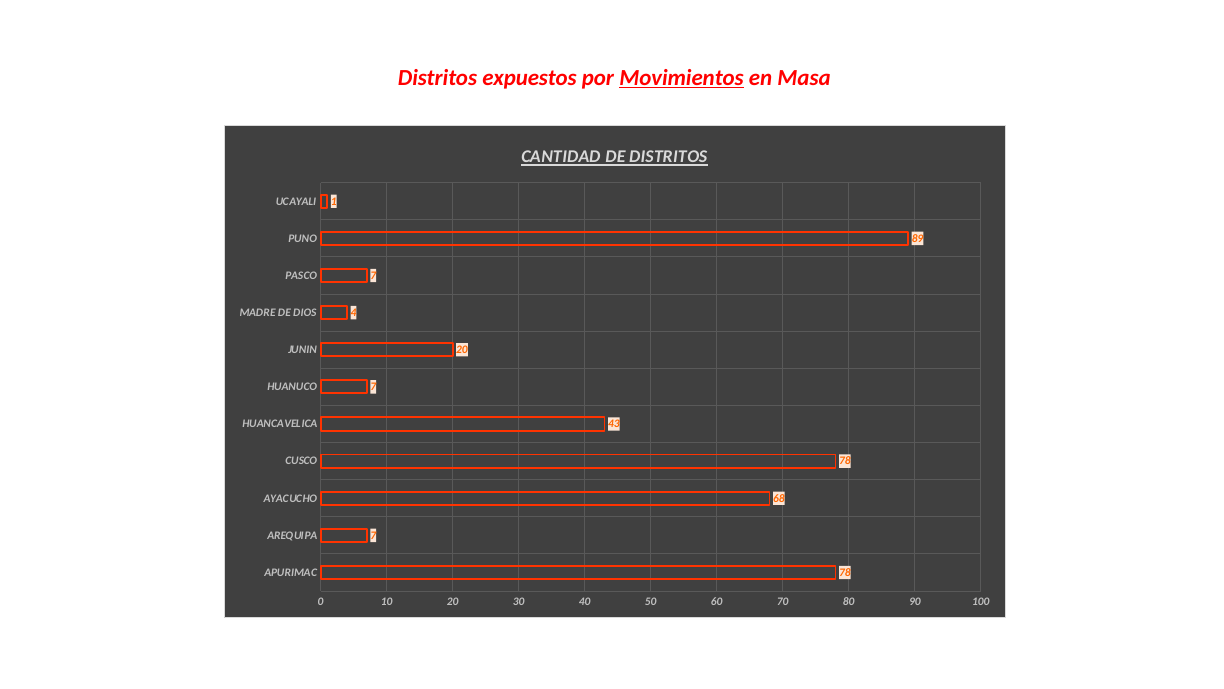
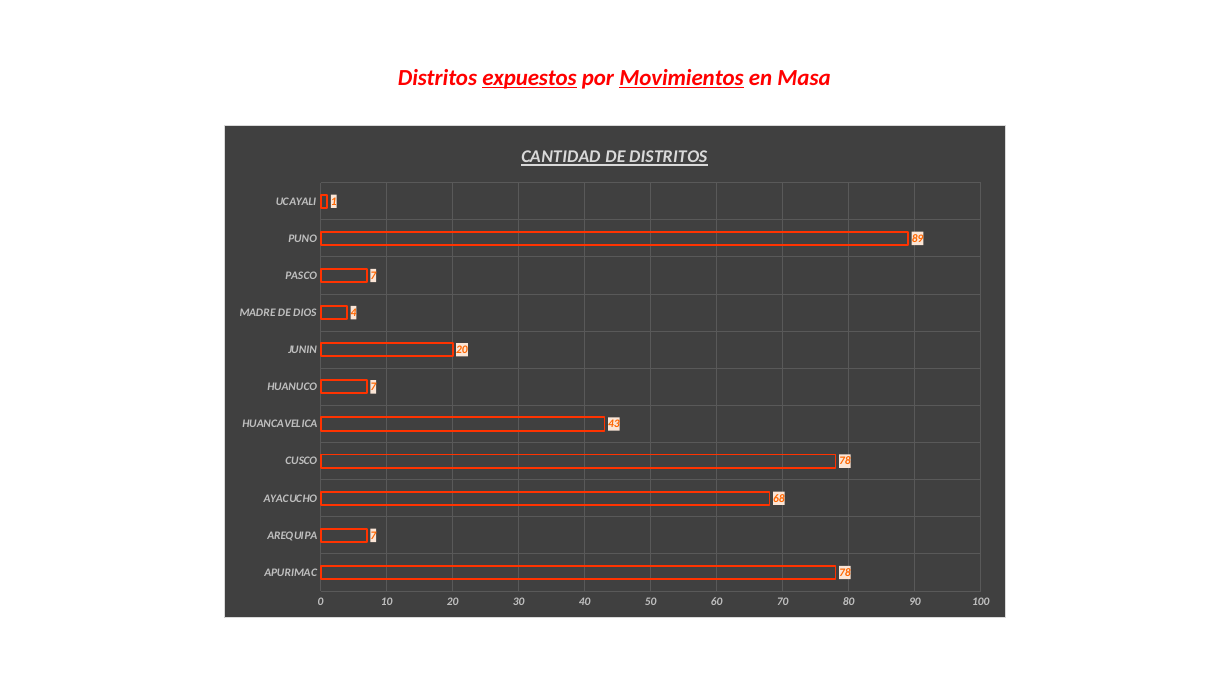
expuestos underline: none -> present (530, 78)
